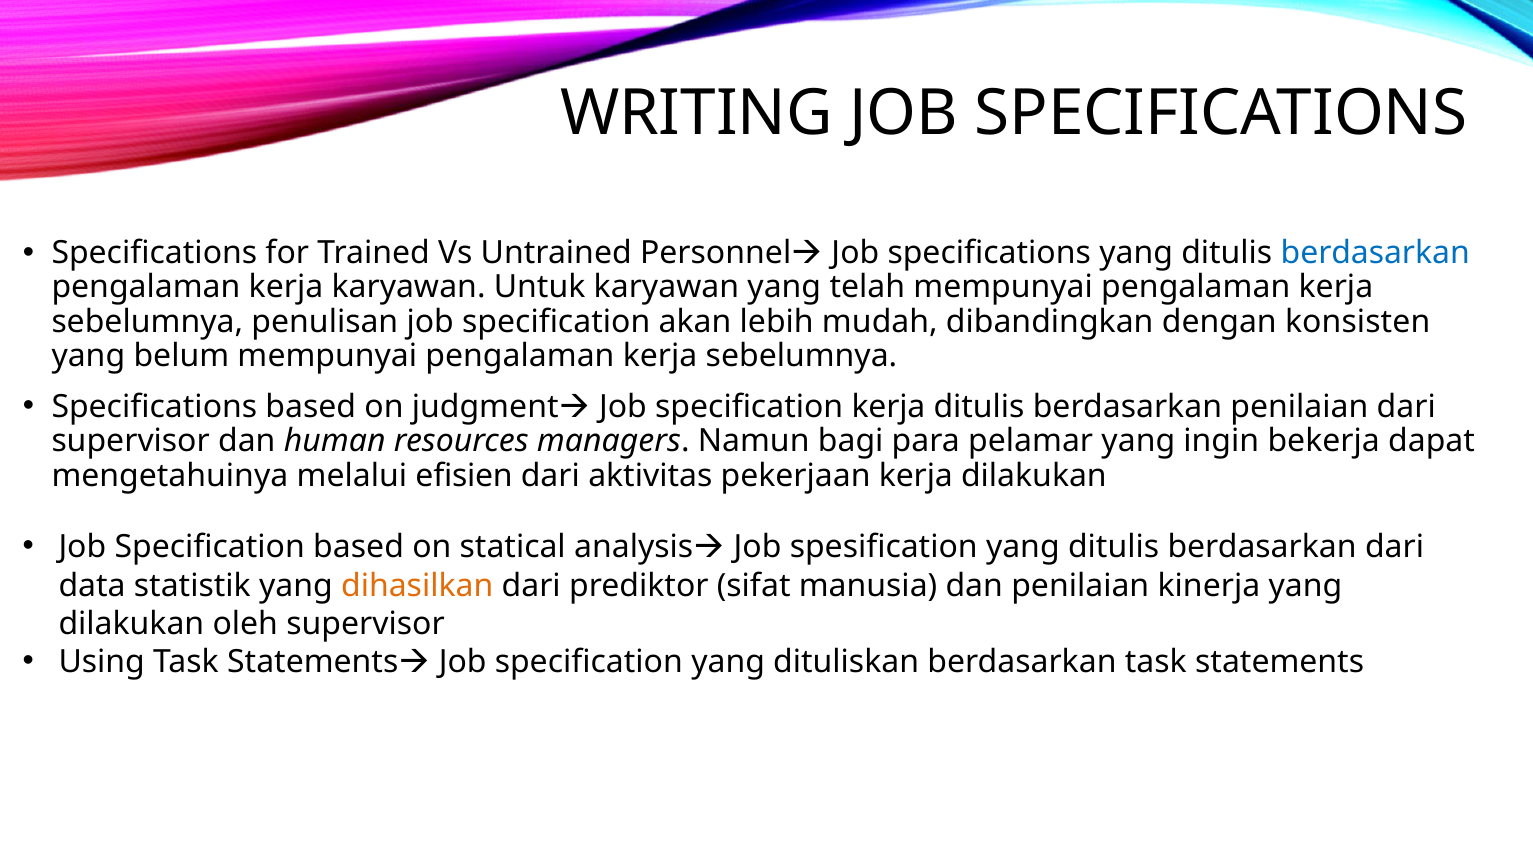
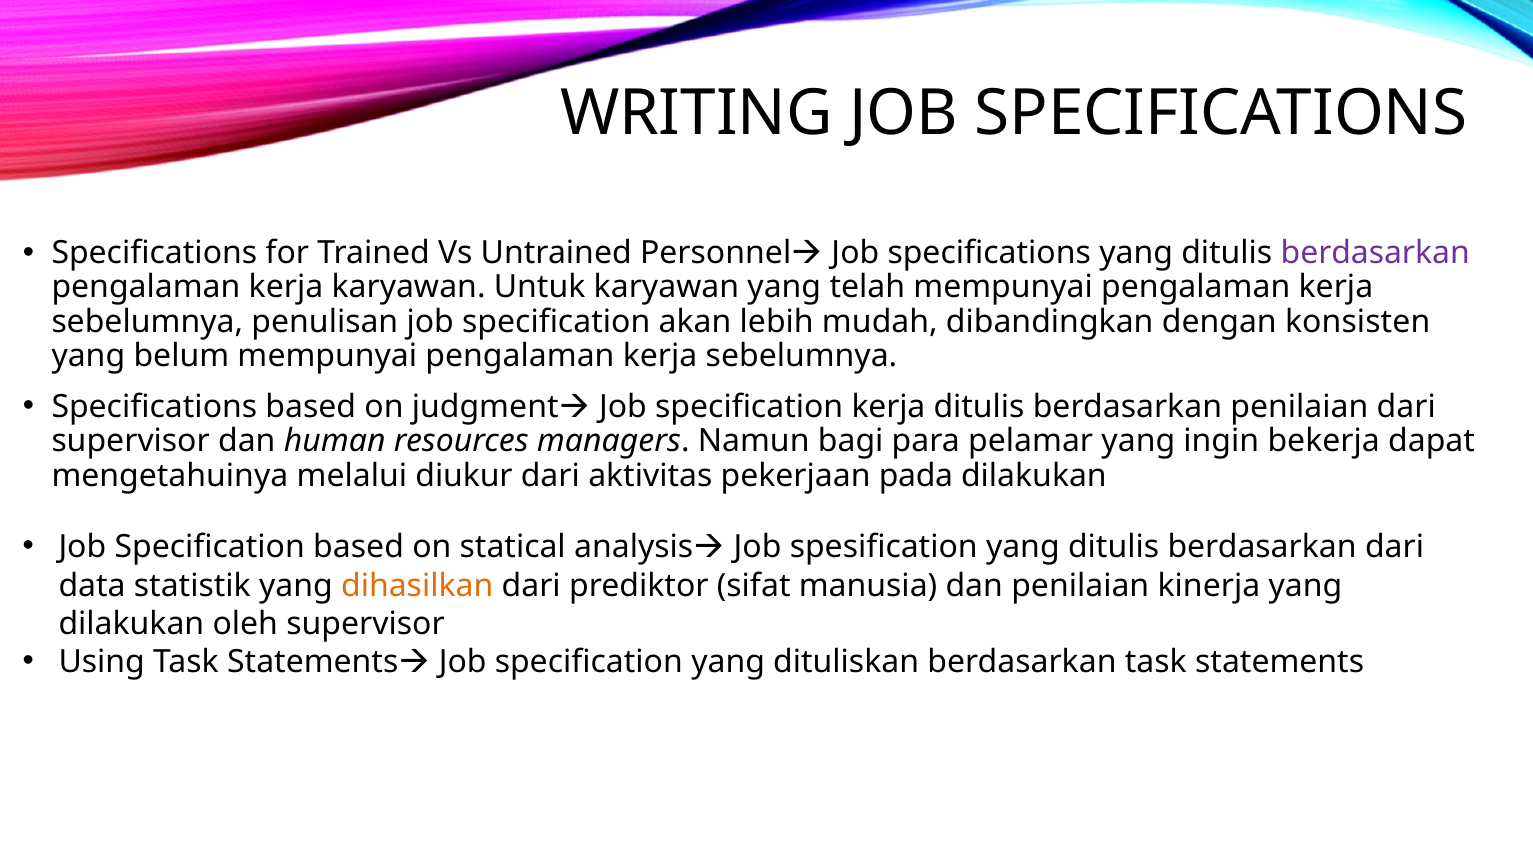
berdasarkan colour: blue -> purple (1375, 253)
efisien: efisien -> diukur (464, 476)
pekerjaan kerja: kerja -> pada (916, 476)
